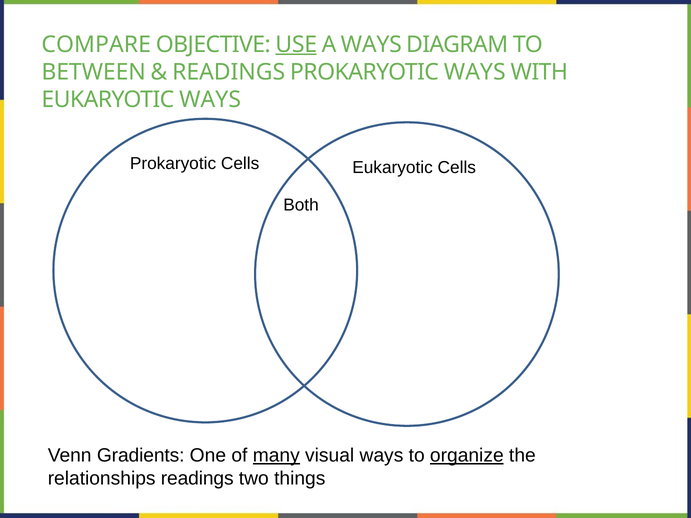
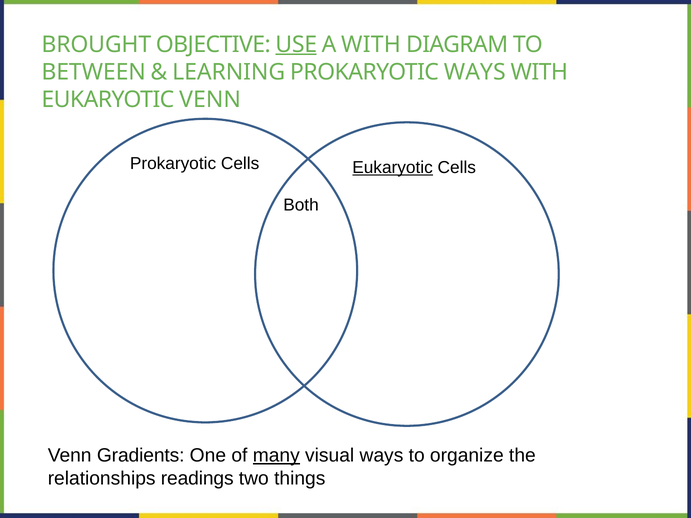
COMPARE: COMPARE -> BROUGHT (96, 44)
A WAYS: WAYS -> WITH (371, 44)
READINGS: READINGS -> LEARNING (229, 72)
EUKARYOTIC WAYS: WAYS -> VENN (210, 100)
Eukaryotic underline: none -> present (393, 168)
organize underline: present -> none (467, 456)
